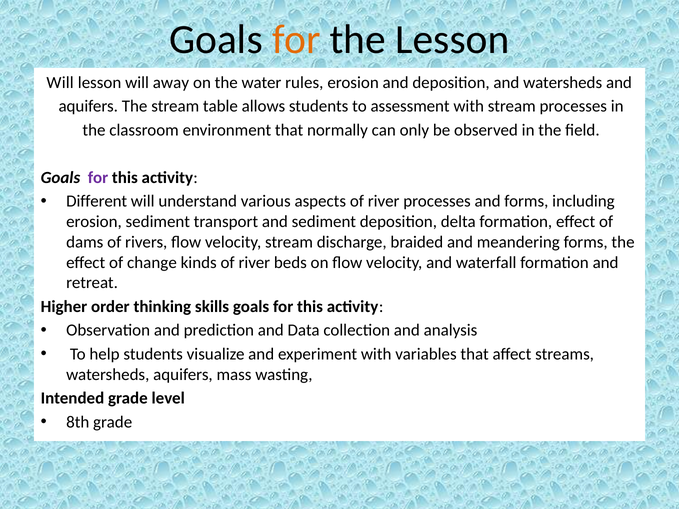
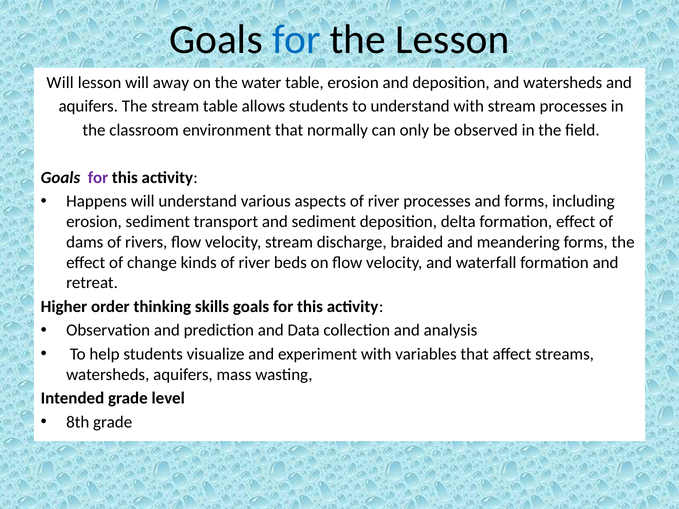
for colour: orange -> blue (296, 40)
water rules: rules -> table (304, 83)
to assessment: assessment -> understand (410, 106)
Different: Different -> Happens (97, 201)
